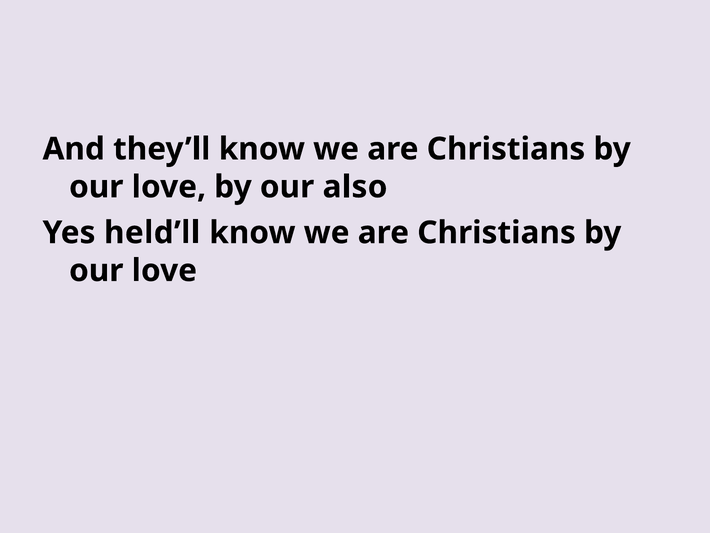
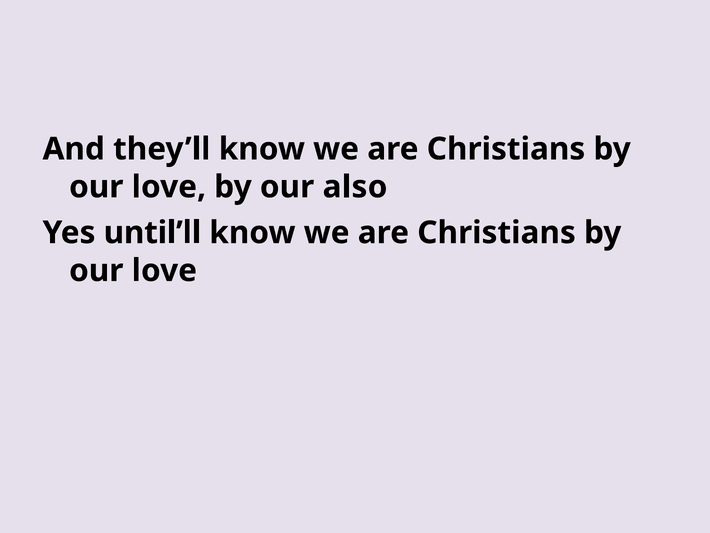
held’ll: held’ll -> until’ll (152, 232)
